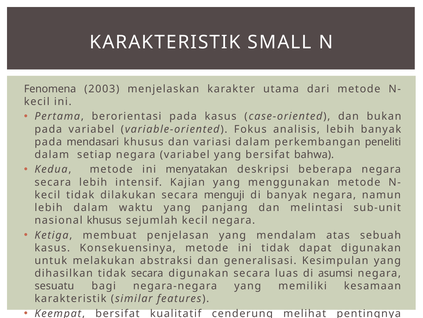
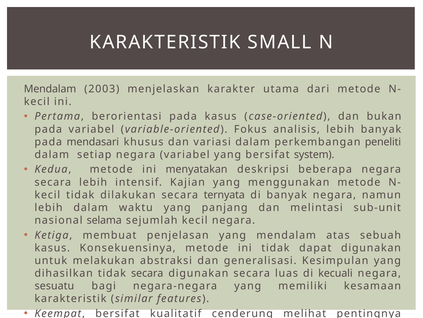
Fenomena: Fenomena -> Mendalam (50, 89)
bahwa: bahwa -> system (314, 154)
menguji: menguji -> ternyata (224, 194)
nasional khusus: khusus -> selama (104, 220)
asumsi: asumsi -> kecuali (335, 273)
